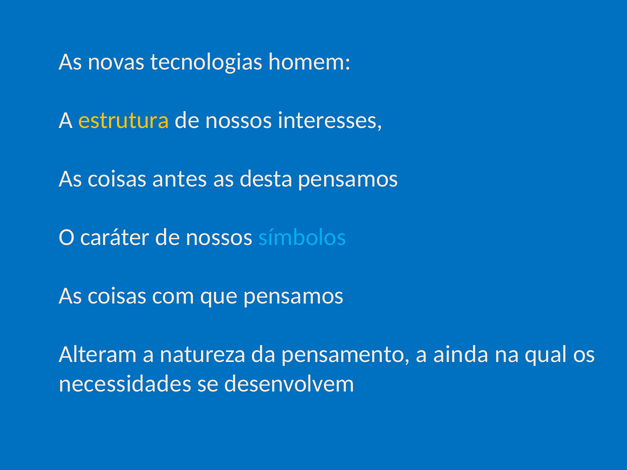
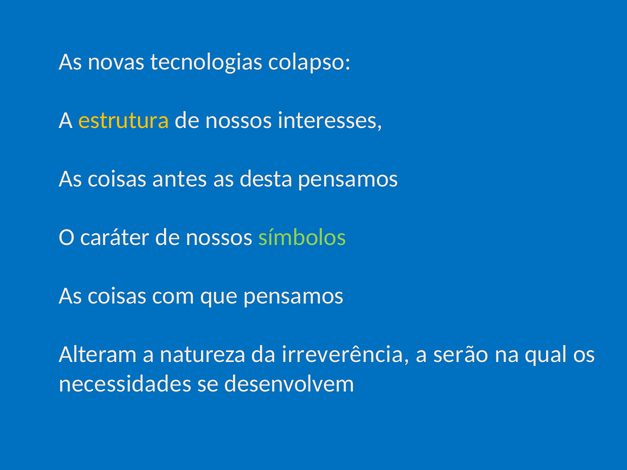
homem: homem -> colapso (310, 62)
símbolos colour: light blue -> light green (302, 237)
pensamento: pensamento -> irreverência (346, 354)
ainda: ainda -> serão (461, 354)
